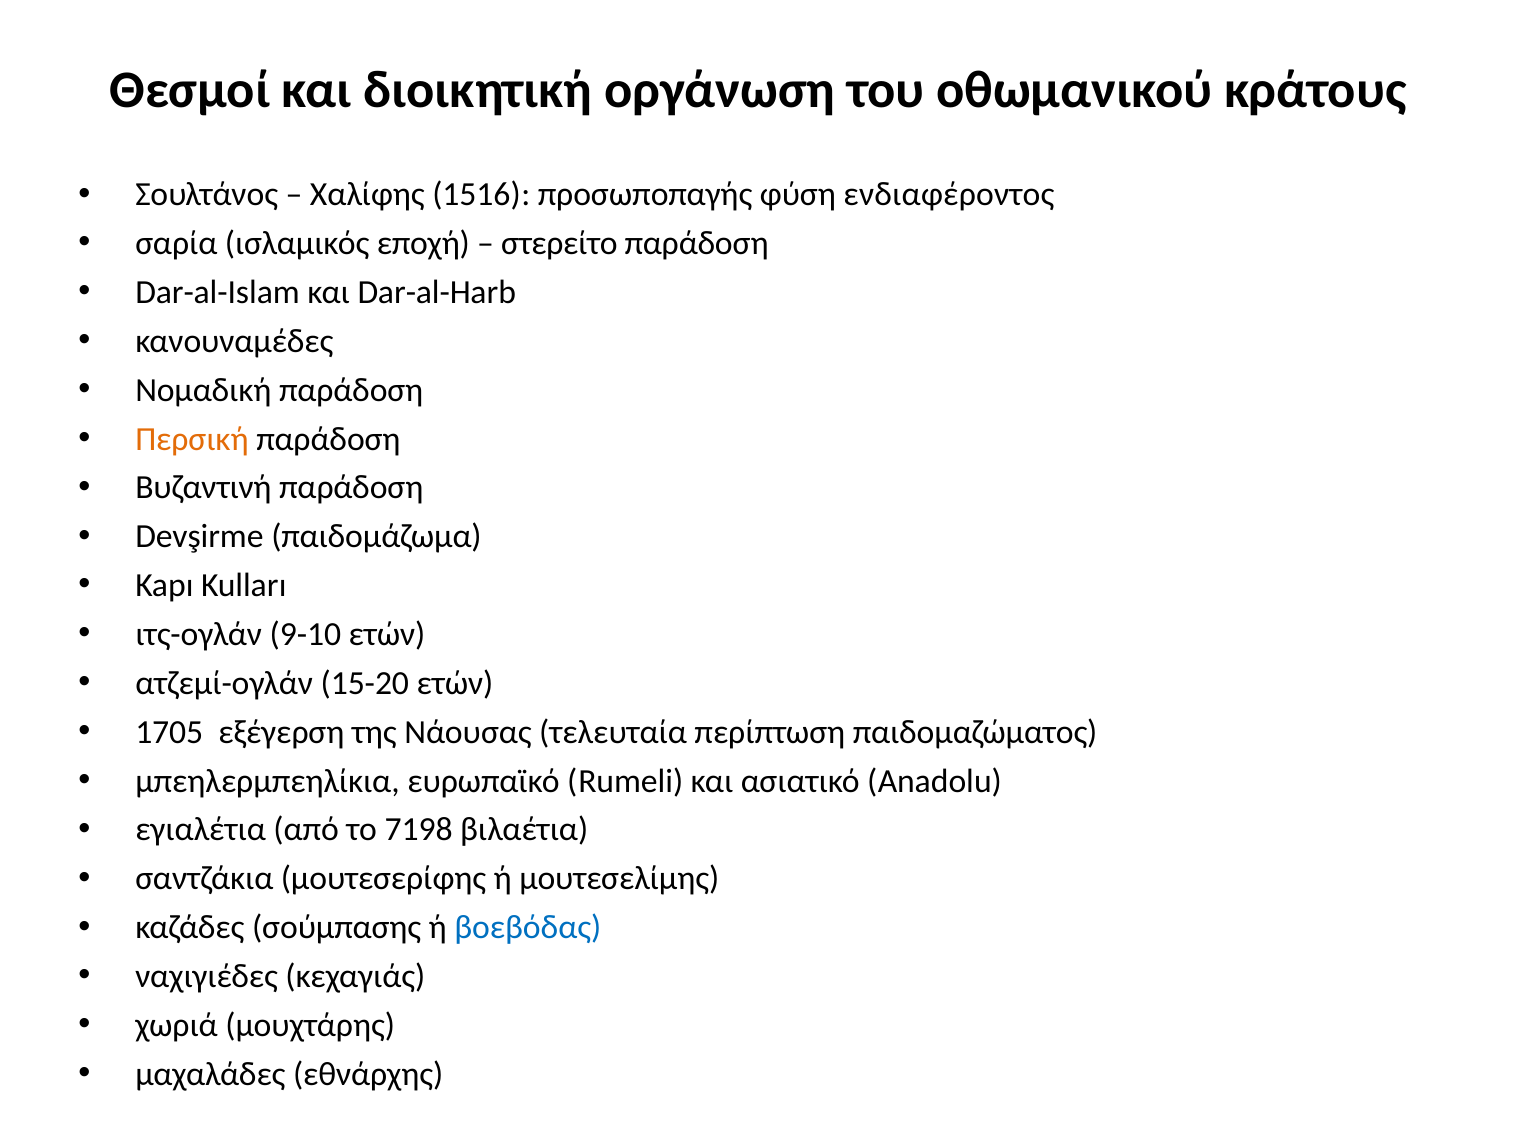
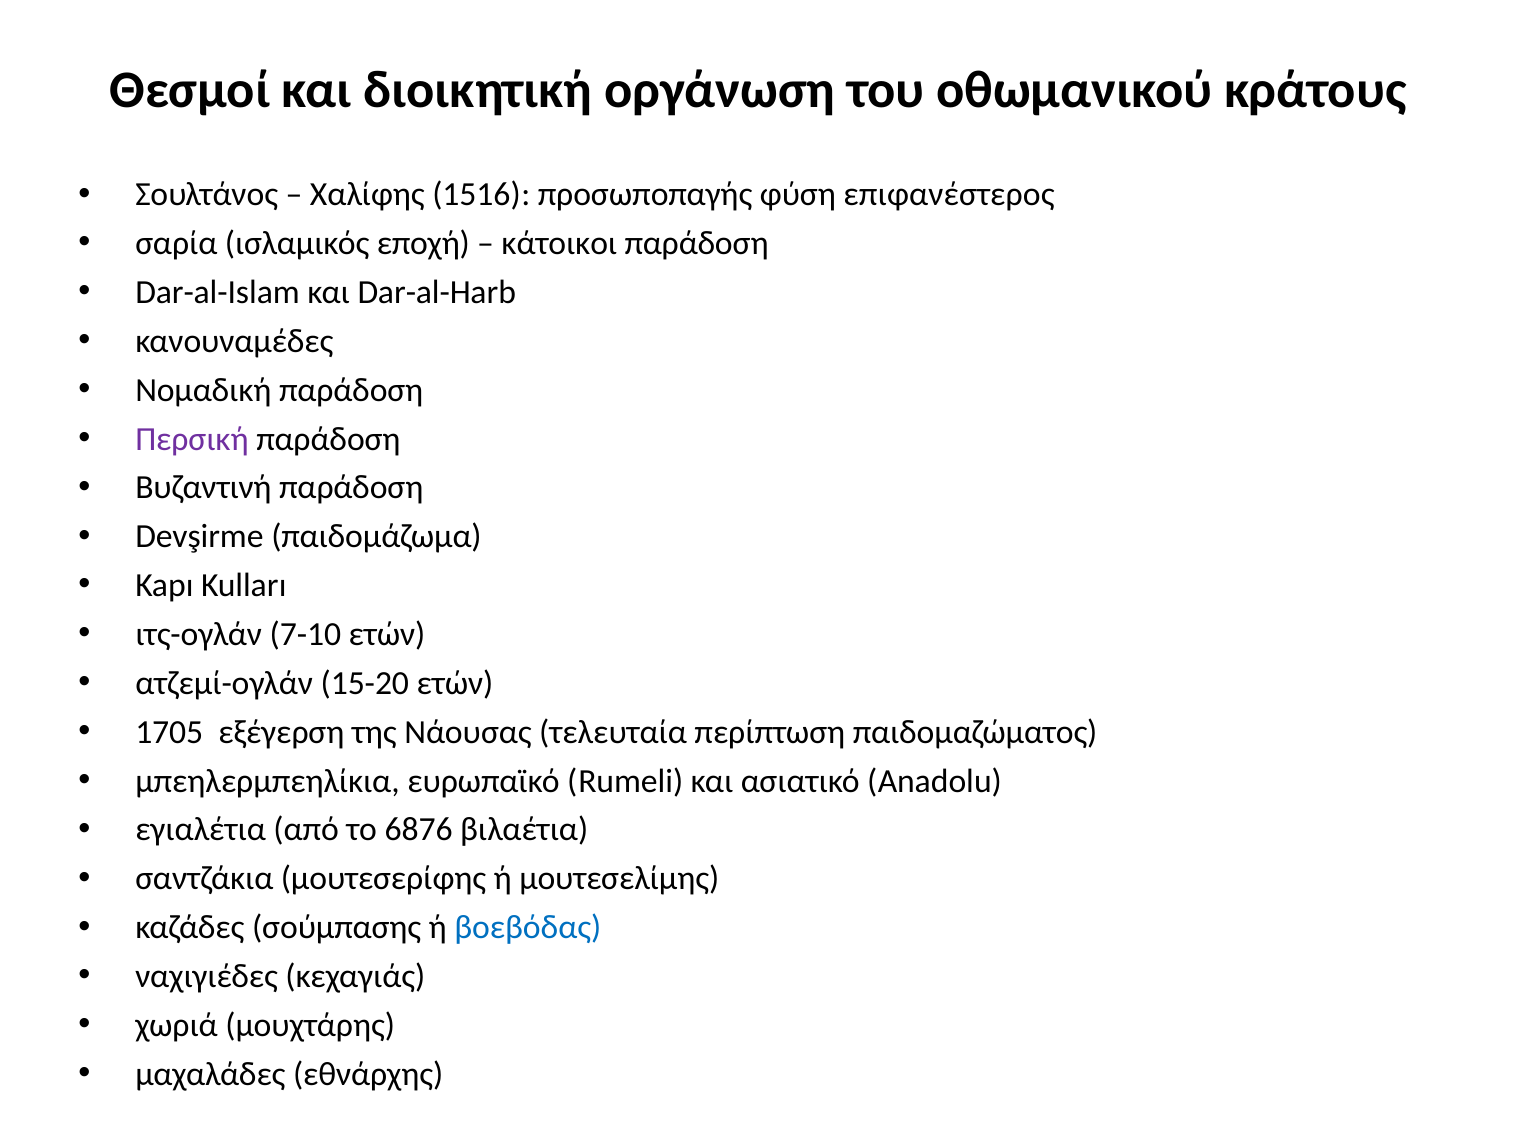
ενδιαφέροντος: ενδιαφέροντος -> επιφανέστερος (949, 195)
στερείτο: στερείτο -> κάτοικοι (559, 243)
Περσική colour: orange -> purple (192, 439)
9-10: 9-10 -> 7-10 (305, 634)
7198: 7198 -> 6876 (419, 830)
